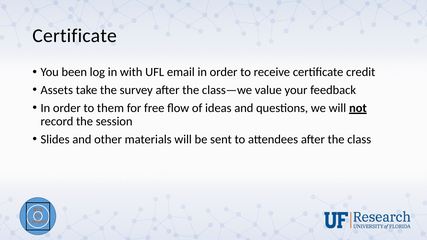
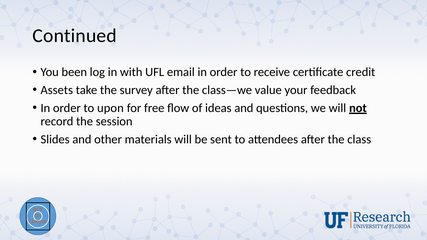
Certificate: Certificate -> Continued (75, 36)
them: them -> upon (110, 108)
